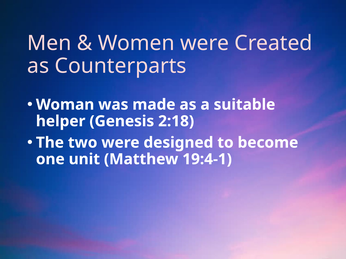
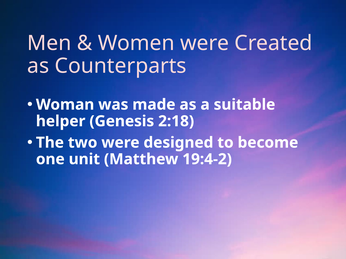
19:4-1: 19:4-1 -> 19:4-2 (207, 159)
